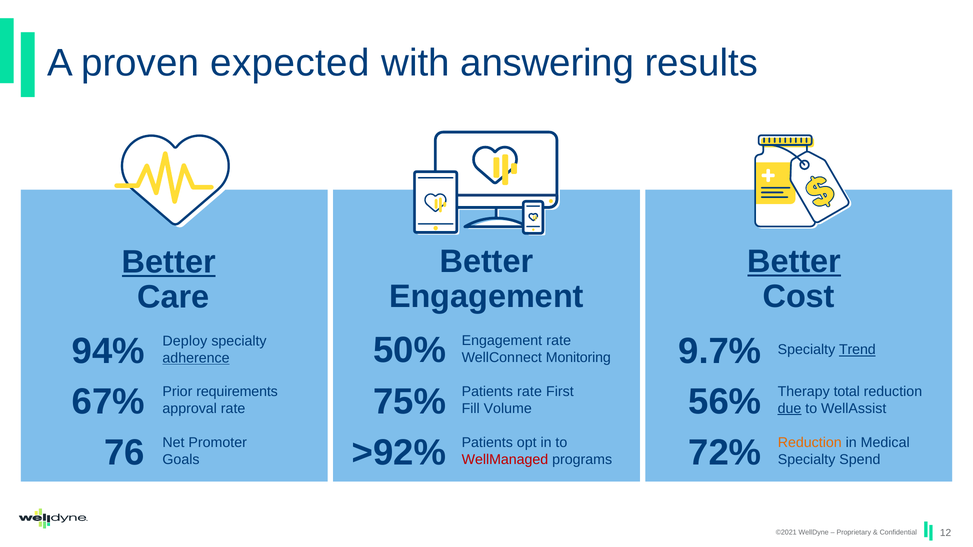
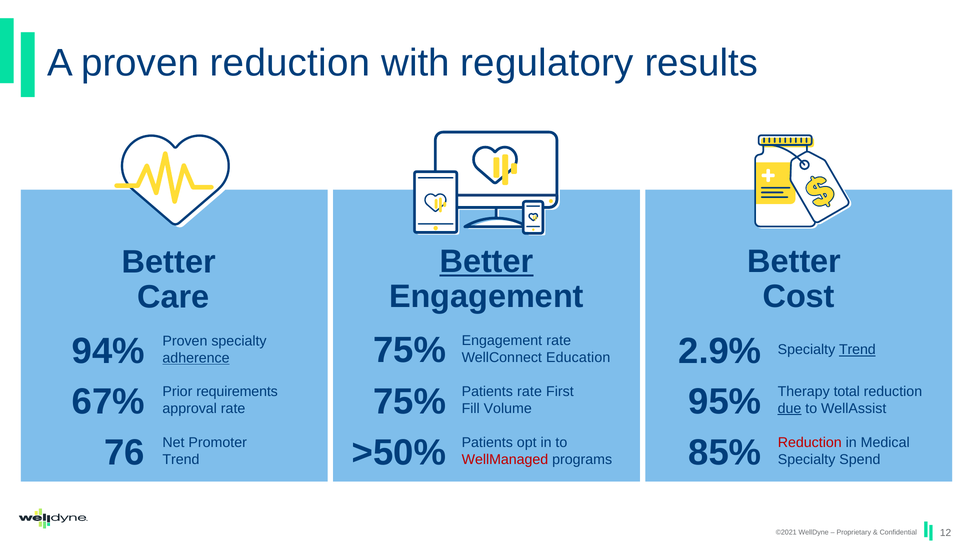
proven expected: expected -> reduction (290, 63)
answering: answering -> regulatory (547, 63)
Better underline: present -> none (794, 262)
Better underline: none -> present (486, 262)
Better underline: present -> none (169, 262)
50%: 50% -> 75% (410, 351)
94% Deploy: Deploy -> Proven (185, 341)
9.7%: 9.7% -> 2.9% (720, 351)
Monitoring: Monitoring -> Education (578, 358)
56%: 56% -> 95% (725, 402)
>92%: >92% -> >50% (399, 453)
72%: 72% -> 85% (725, 453)
Reduction colour: orange -> red (810, 443)
Goals: Goals -> Trend (181, 460)
